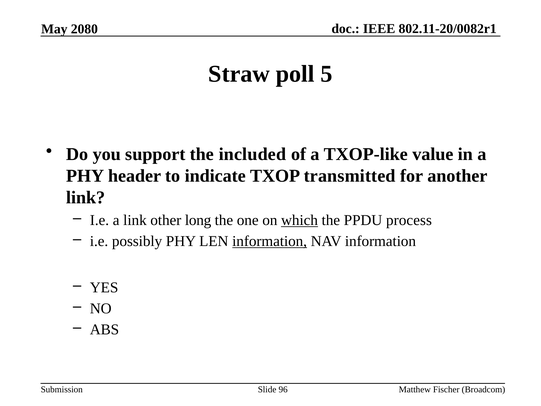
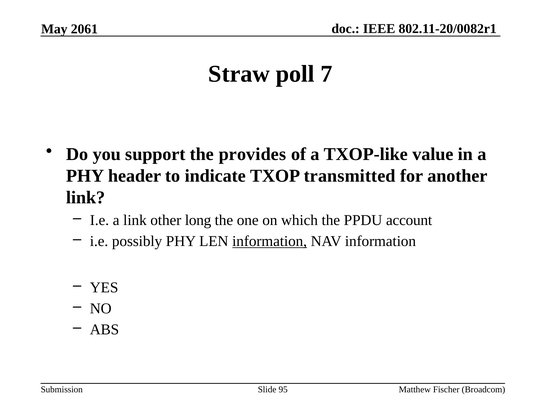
2080: 2080 -> 2061 (84, 29)
5: 5 -> 7 (327, 74)
included: included -> provides (252, 154)
which underline: present -> none (300, 220)
process: process -> account (409, 220)
96: 96 -> 95 (283, 389)
